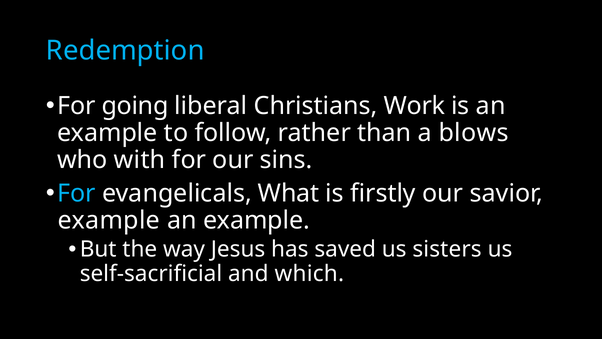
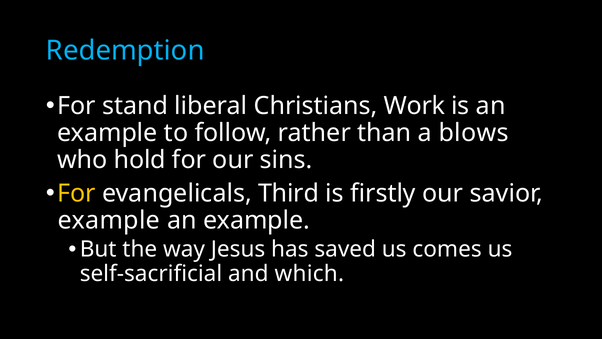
going: going -> stand (135, 106)
with: with -> hold (140, 160)
For colour: light blue -> yellow (76, 193)
What: What -> Third (289, 193)
sisters: sisters -> comes (447, 249)
